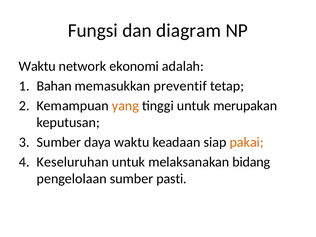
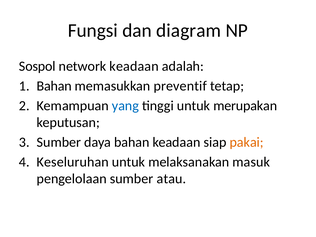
Waktu: Waktu -> Sospol (37, 66)
network ekonomi: ekonomi -> keadaan (134, 66)
yang colour: orange -> blue (125, 106)
daya waktu: waktu -> bahan (132, 142)
bidang: bidang -> masuk (251, 162)
pasti: pasti -> atau (171, 179)
